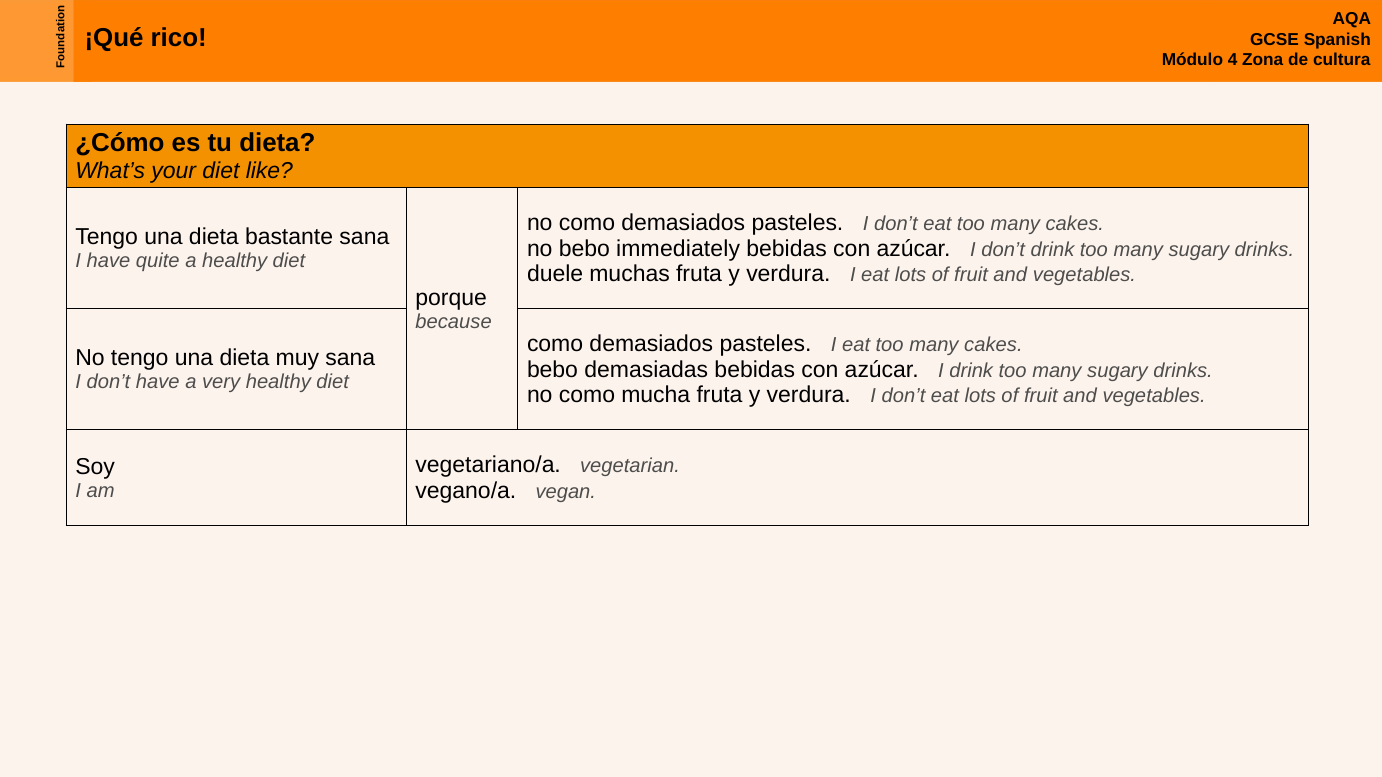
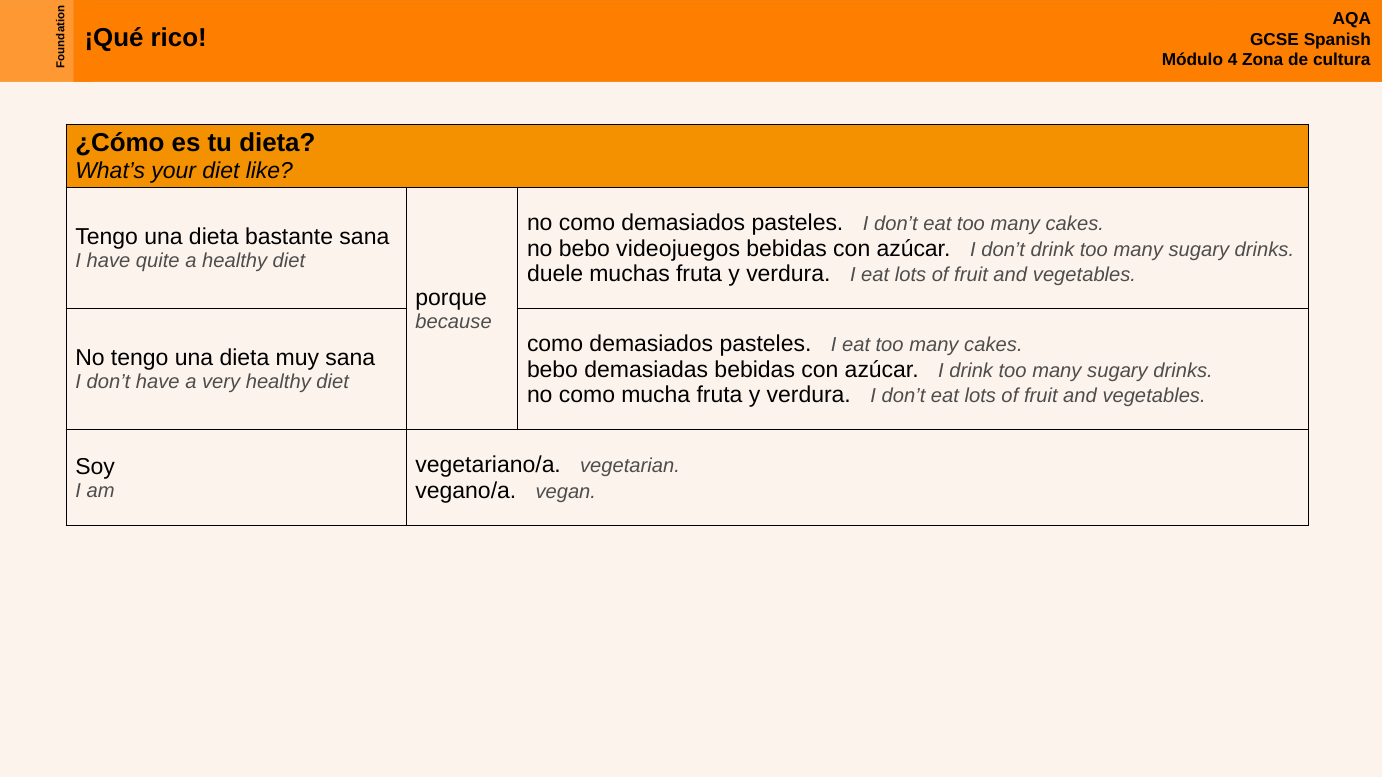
immediately: immediately -> videojuegos (678, 249)
